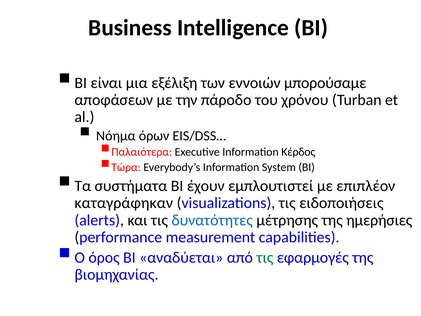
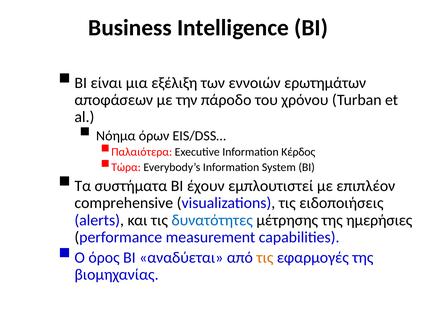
μπορούσαμε: μπορούσαμε -> ερωτημάτων (325, 83)
καταγράφηκαν: καταγράφηκαν -> comprehensive (124, 203)
τις colour: green -> orange (265, 257)
